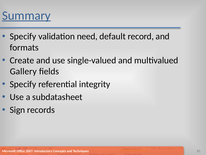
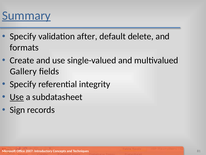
need: need -> after (87, 36)
record: record -> delete (141, 36)
Use underline: none -> present (17, 97)
